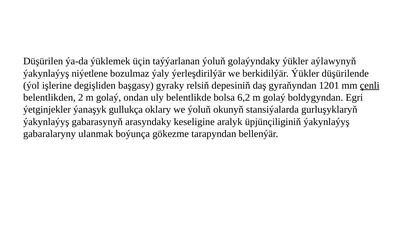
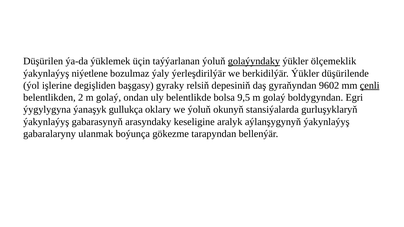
golaýyndaky underline: none -> present (254, 61)
aýlawynyň: aýlawynyň -> ölçemeklik (334, 61)
1201: 1201 -> 9602 (329, 86)
6,2: 6,2 -> 9,5 (244, 98)
ýetginjekler: ýetginjekler -> ýygylygyna (47, 110)
üpjünçiliginiň: üpjünçiliginiň -> aýlanşygynyň (273, 122)
